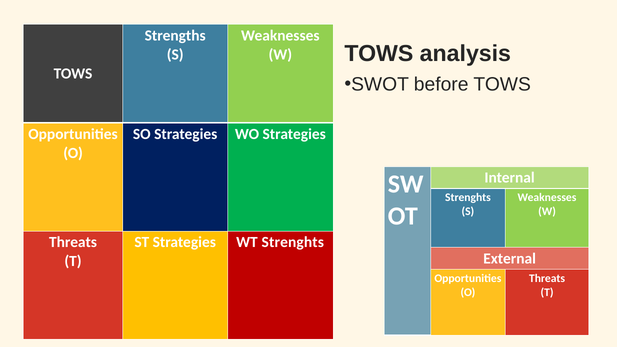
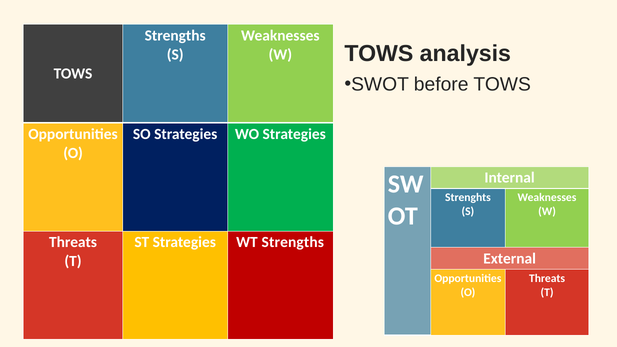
WT Strenghts: Strenghts -> Strengths (293, 242)
